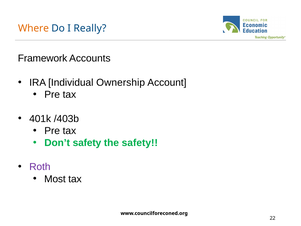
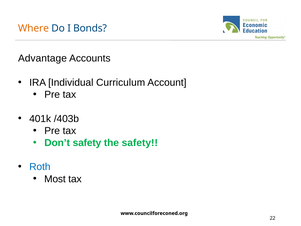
Really: Really -> Bonds (90, 28)
Framework: Framework -> Advantage (42, 58)
Ownership: Ownership -> Curriculum (121, 82)
Roth colour: purple -> blue (40, 167)
